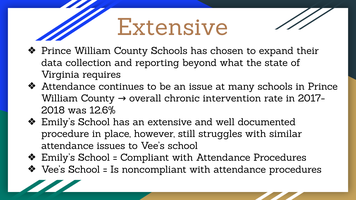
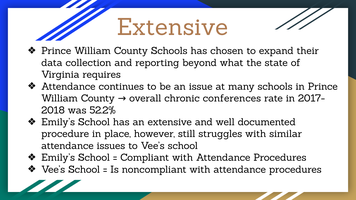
intervention: intervention -> conferences (232, 99)
12.6%: 12.6% -> 52.2% (103, 110)
